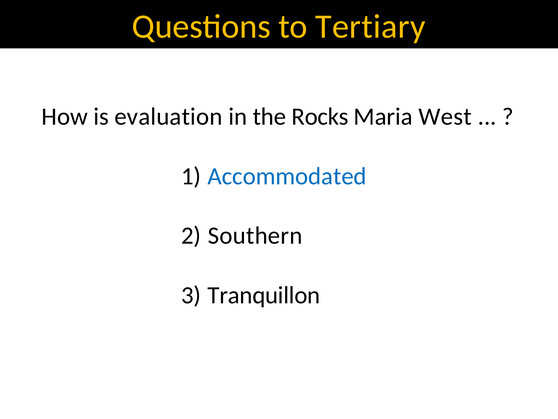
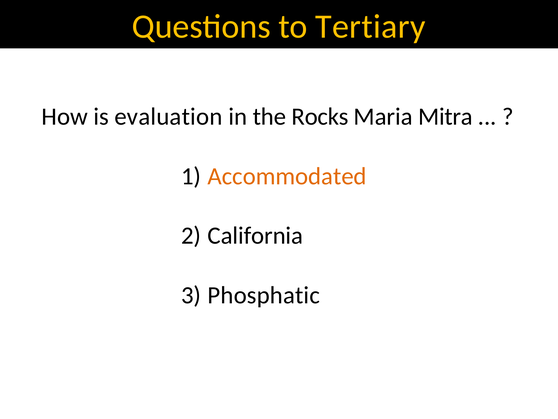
West: West -> Mitra (445, 116)
Accommodated colour: blue -> orange (287, 176)
Southern: Southern -> California (255, 236)
Tranquillon: Tranquillon -> Phosphatic (264, 295)
